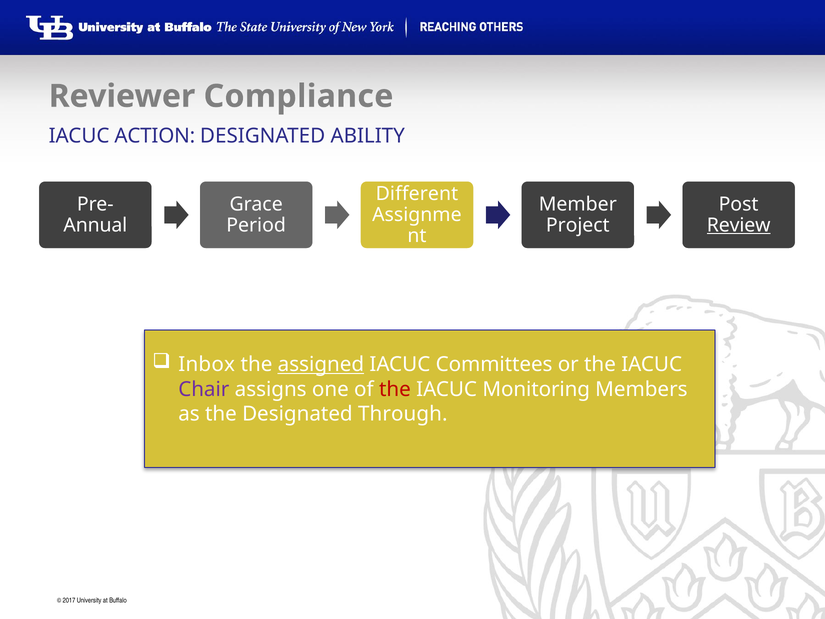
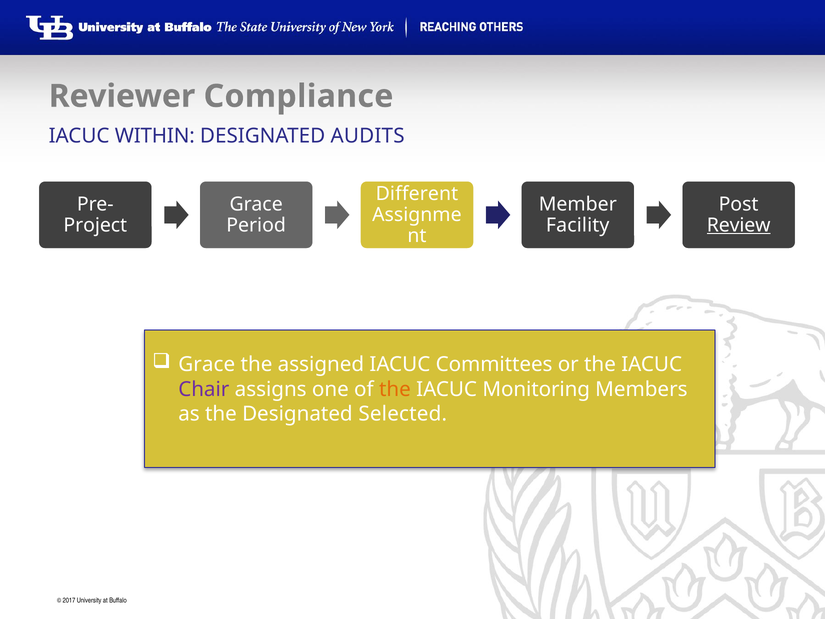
ACTION: ACTION -> WITHIN (155, 136)
ABILITY: ABILITY -> AUDITS (368, 136)
Annual: Annual -> Project (95, 225)
Project: Project -> Facility (578, 225)
Inbox: Inbox -> Grace (207, 364)
assigned underline: present -> none (321, 364)
the colour: red -> orange (395, 389)
Through: Through -> Selected (403, 414)
